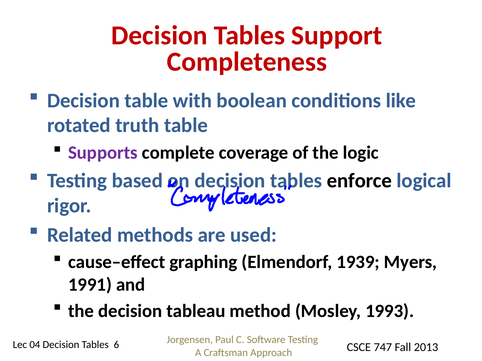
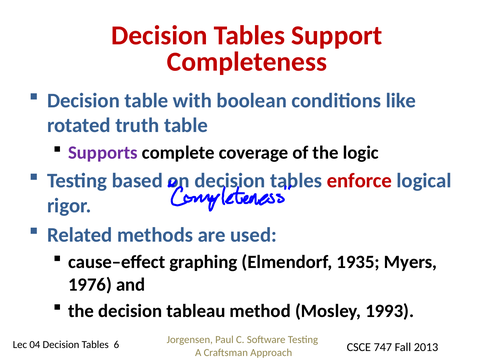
enforce colour: black -> red (359, 181)
1939: 1939 -> 1935 (358, 262)
1991: 1991 -> 1976 (90, 285)
